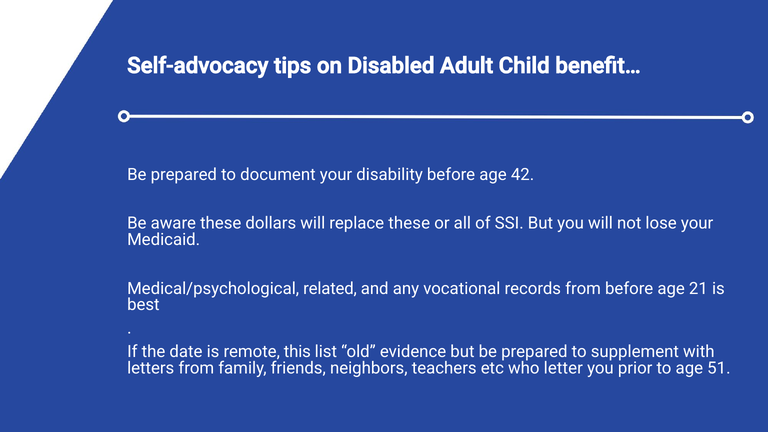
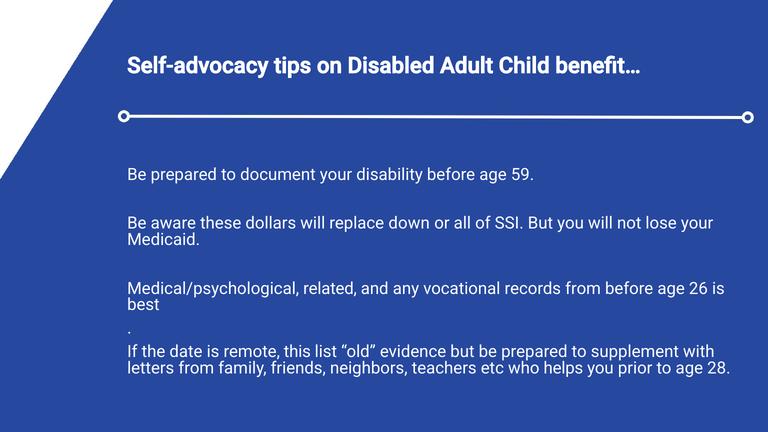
42: 42 -> 59 (523, 175)
replace these: these -> down (409, 223)
21: 21 -> 26 (698, 289)
letter: letter -> helps (563, 368)
51: 51 -> 28 (719, 368)
